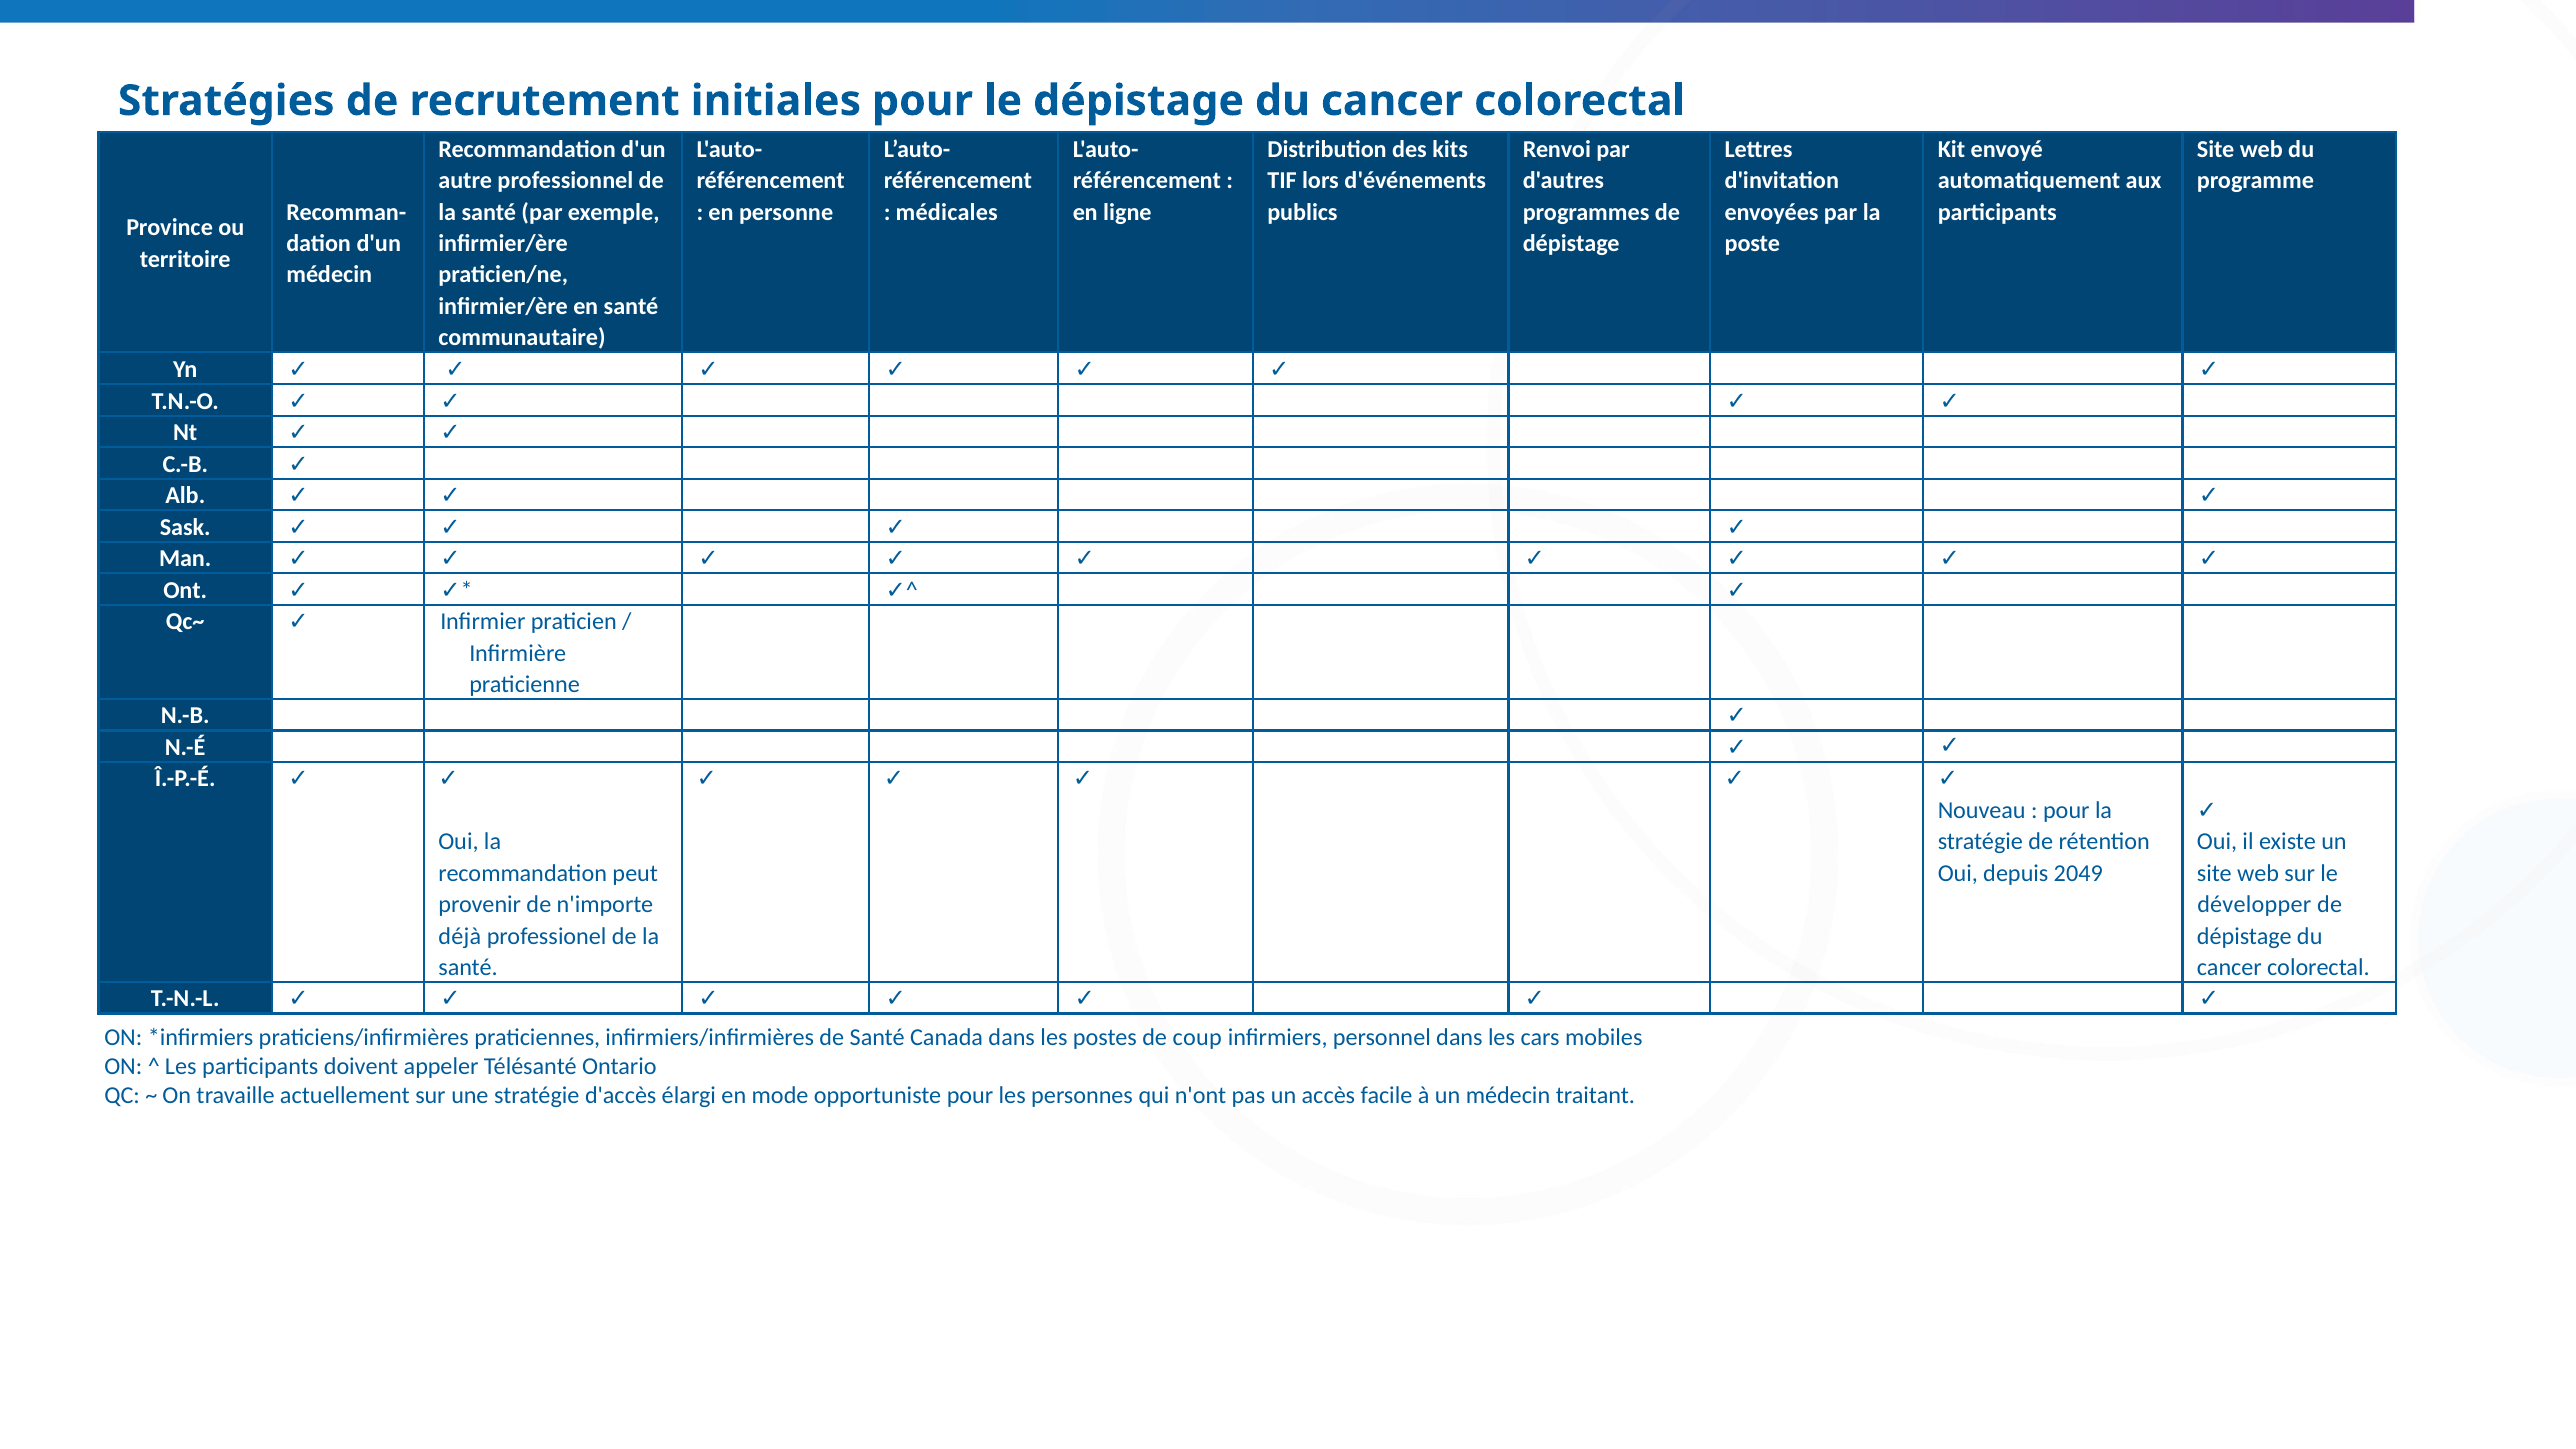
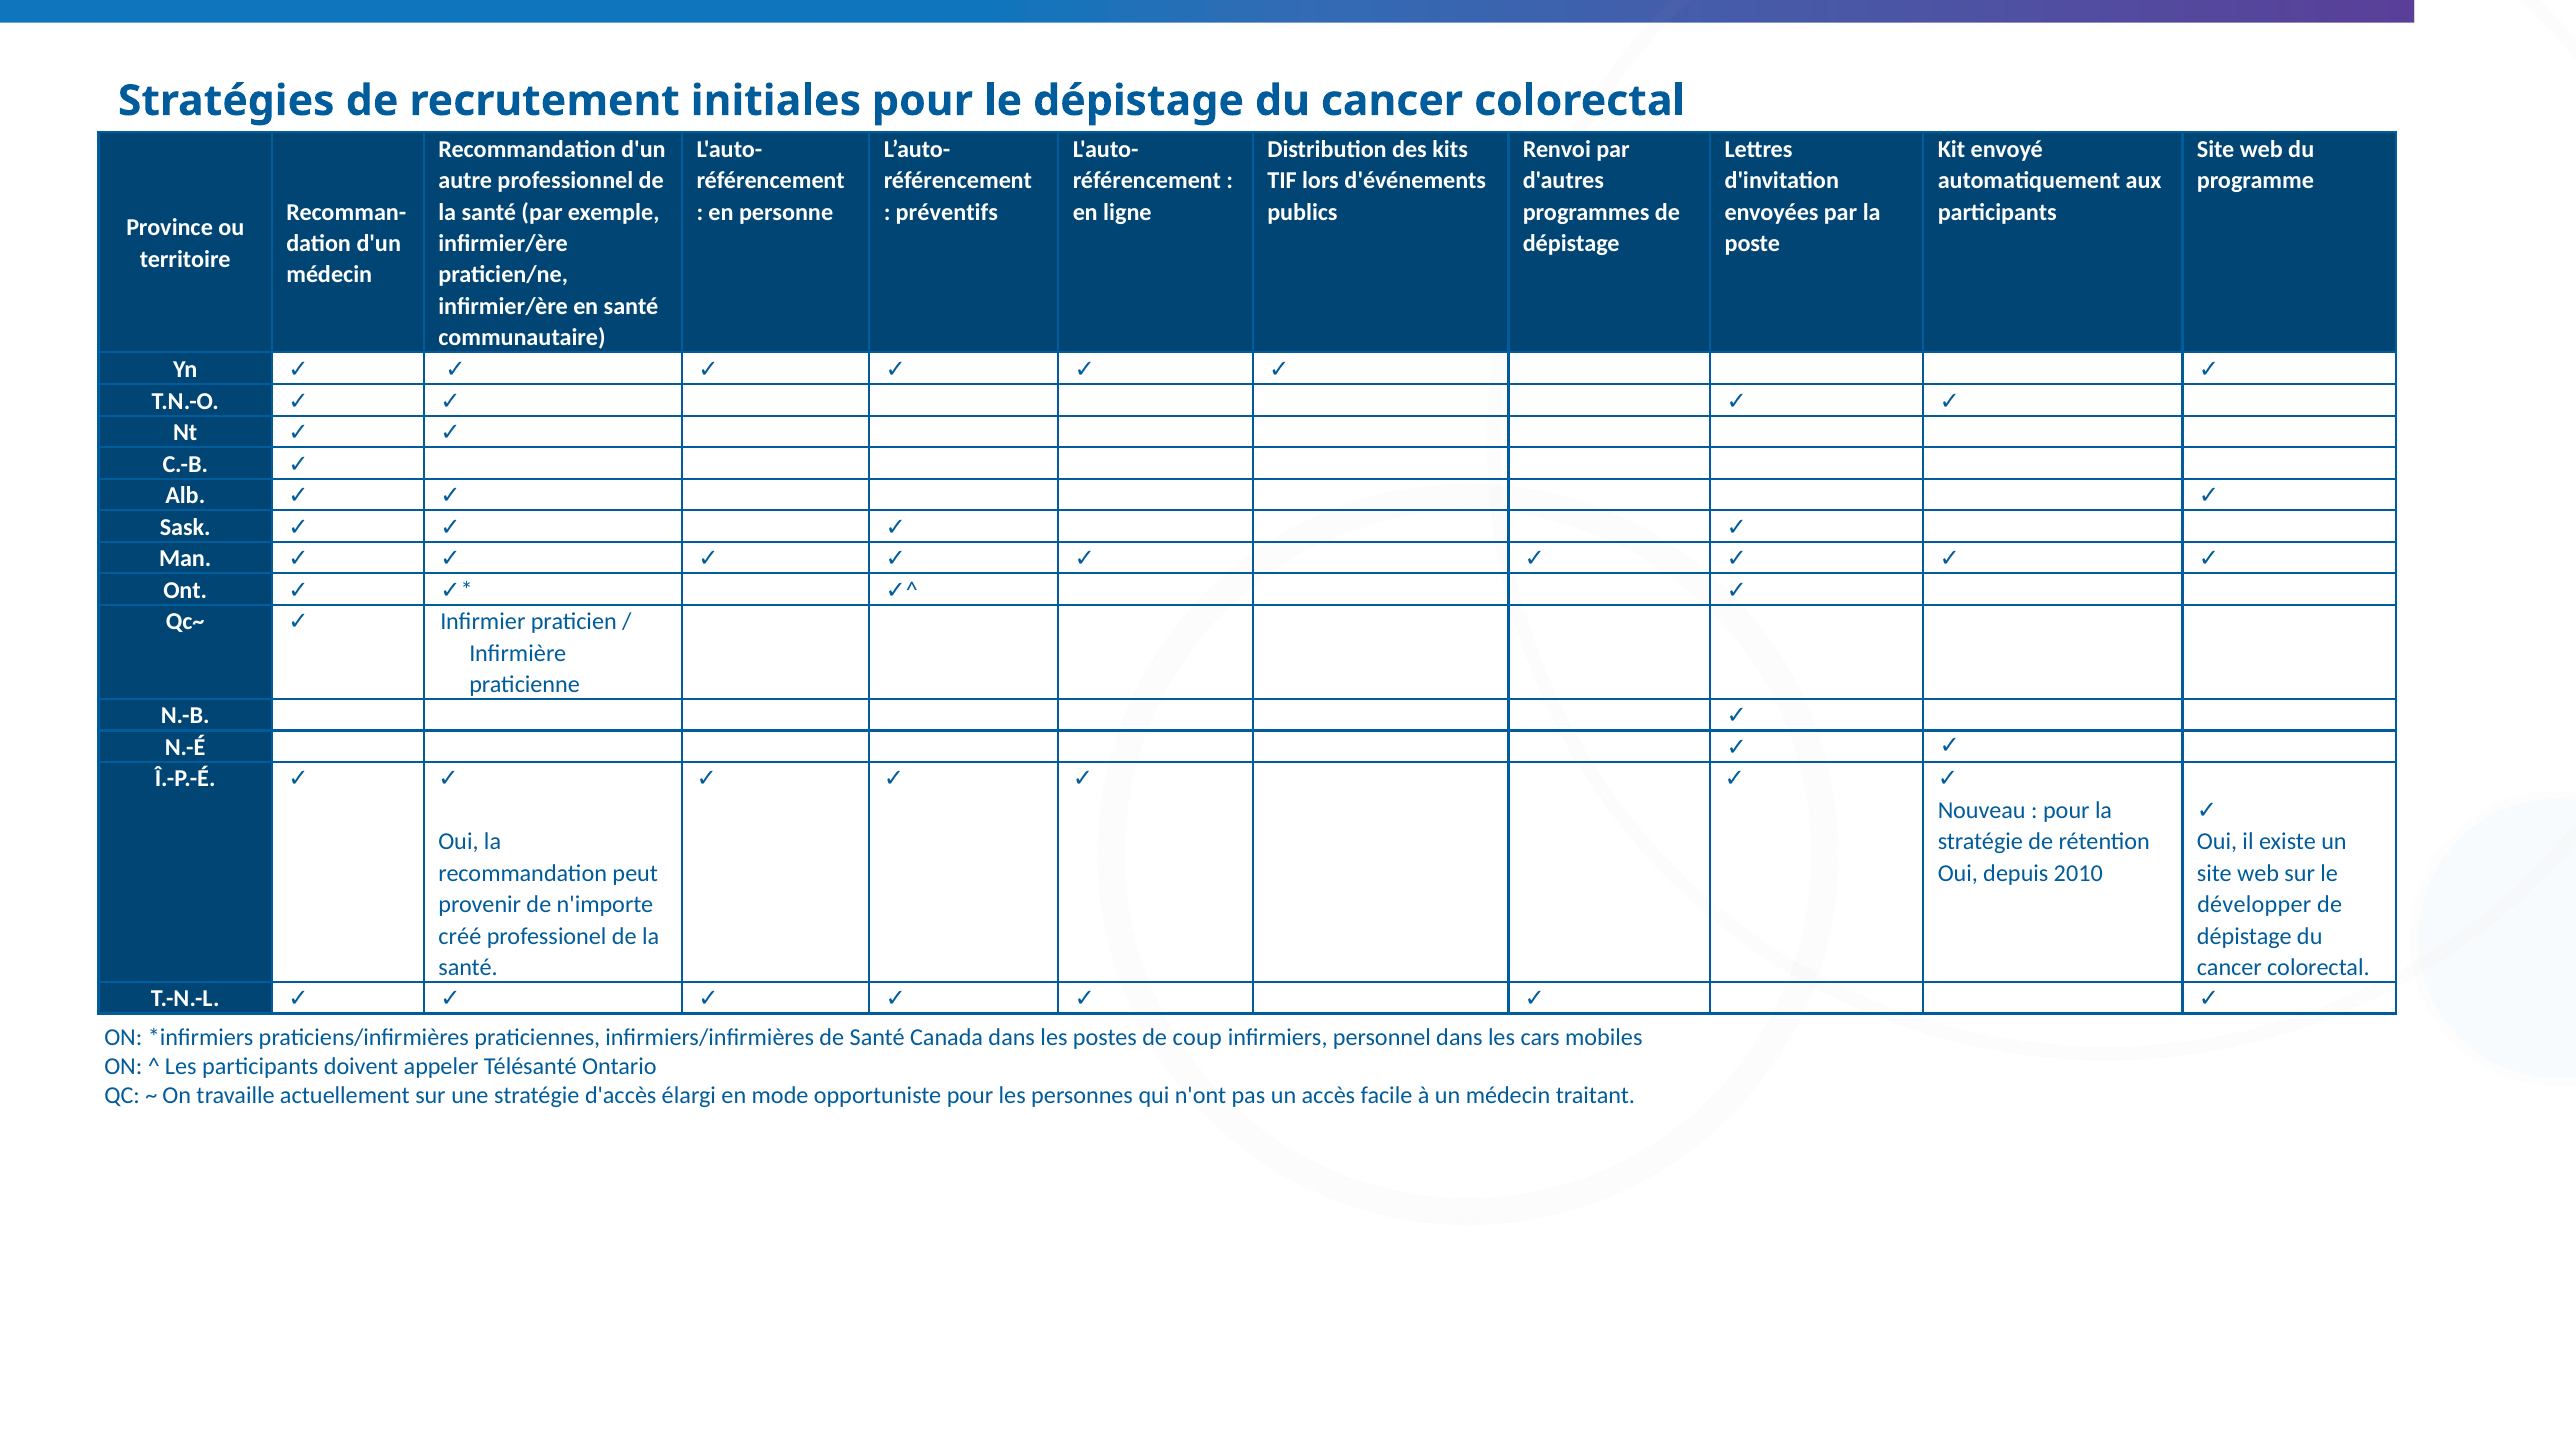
médicales: médicales -> préventifs (947, 212)
2049: 2049 -> 2010 (2078, 873)
déjà: déjà -> créé (460, 936)
